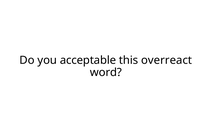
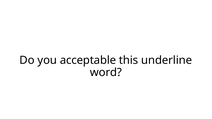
overreact: overreact -> underline (167, 60)
